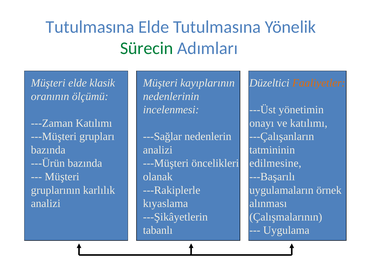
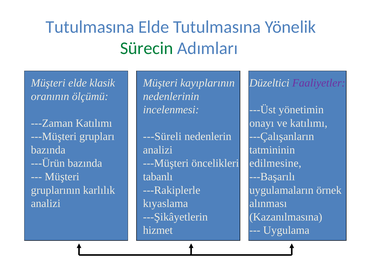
Faaliyetler colour: orange -> purple (319, 83)
---Sağlar: ---Sağlar -> ---Süreli (162, 136)
olanak: olanak -> tabanlı (158, 177)
Çalışmalarının: Çalışmalarının -> Kazanılmasına (286, 217)
tabanlı: tabanlı -> hizmet (158, 230)
